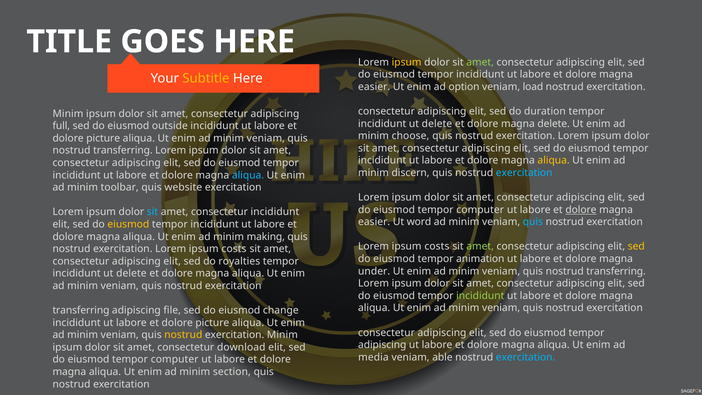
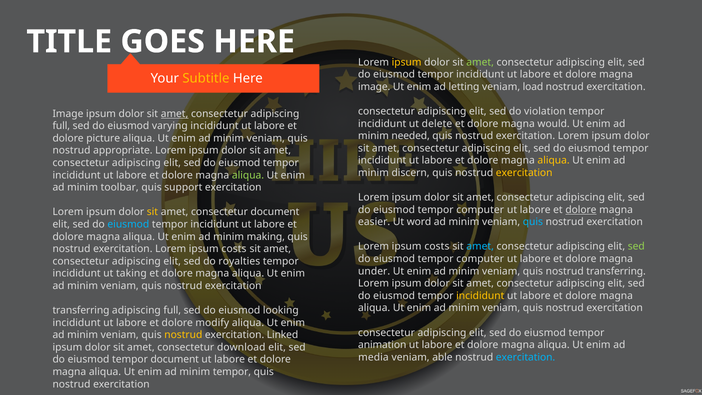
easier: easier -> image (374, 87)
option: option -> letting (464, 87)
duration: duration -> violation (545, 111)
Minim: Minim -> Image (68, 114)
amet underline: none -> present (175, 114)
magna delete: delete -> would (554, 124)
outside: outside -> varying (170, 126)
choose: choose -> needed (411, 136)
transferring: transferring -> appropriate (123, 151)
exercitation colour: light blue -> yellow (524, 173)
aliqua colour: light blue -> light green (248, 175)
website: website -> support (183, 187)
sit colour: light blue -> yellow (152, 212)
consectetur incididunt: incididunt -> document (275, 212)
eiusmod colour: yellow -> light blue (128, 224)
amet colour: light green -> light blue (480, 247)
sed colour: yellow -> light green (636, 247)
animation: animation -> computer (480, 259)
delete: delete -> taking (131, 273)
incididunt colour: light green -> yellow (480, 296)
file: file -> full (172, 310)
change: change -> looking (281, 310)
picture: picture -> modify (212, 323)
exercitation Minim: Minim -> Linked (283, 335)
adipiscing: adipiscing -> animation (382, 345)
computer: computer -> document (175, 359)
minim section: section -> tempor (232, 372)
